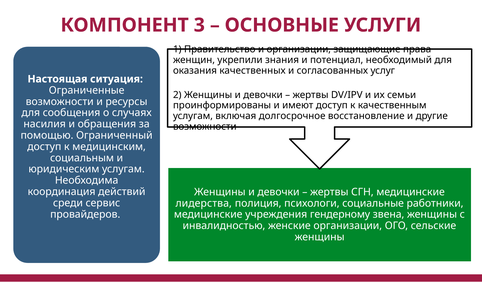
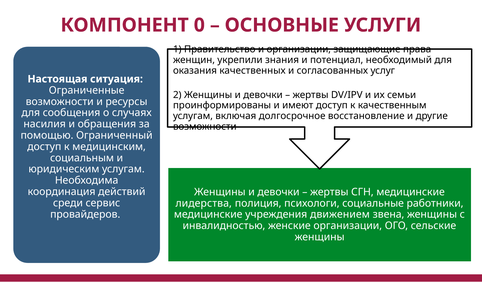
3: 3 -> 0 (199, 25)
гендерному: гендерному -> движением (340, 214)
